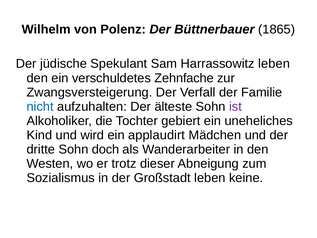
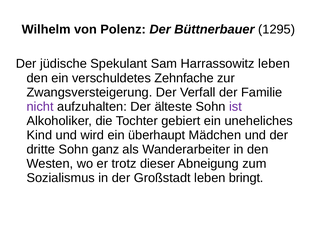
1865: 1865 -> 1295 (277, 29)
nicht colour: blue -> purple (40, 106)
applaudirt: applaudirt -> überhaupt (157, 135)
doch: doch -> ganz (106, 149)
keine: keine -> bringt (246, 178)
